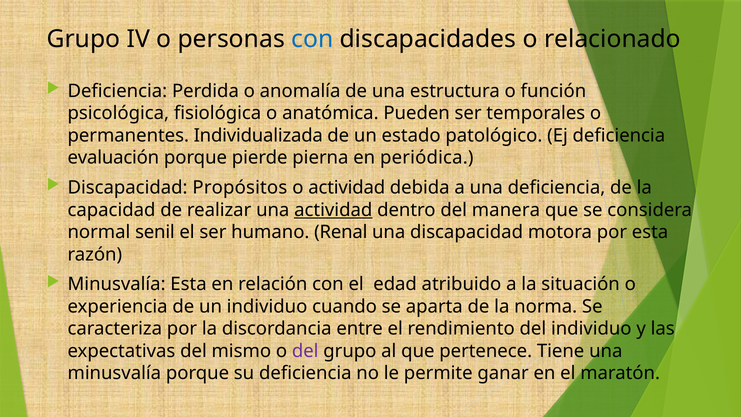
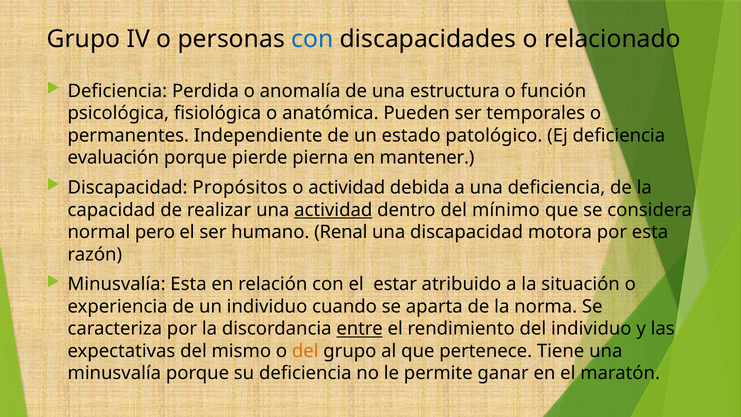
Individualizada: Individualizada -> Independiente (258, 135)
periódica: periódica -> mantener (427, 158)
manera: manera -> mínimo (506, 210)
senil: senil -> pero (155, 232)
edad: edad -> estar (395, 284)
entre underline: none -> present (360, 329)
del colour: purple -> orange (305, 351)
